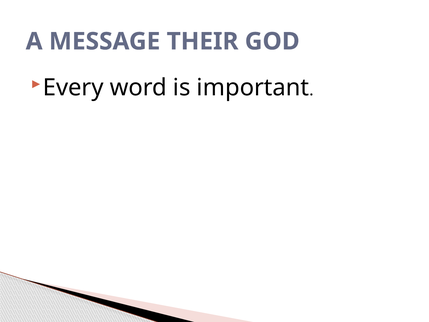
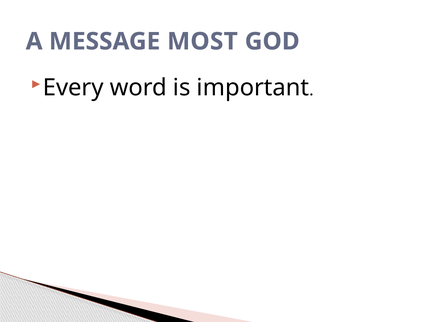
THEIR: THEIR -> MOST (202, 41)
